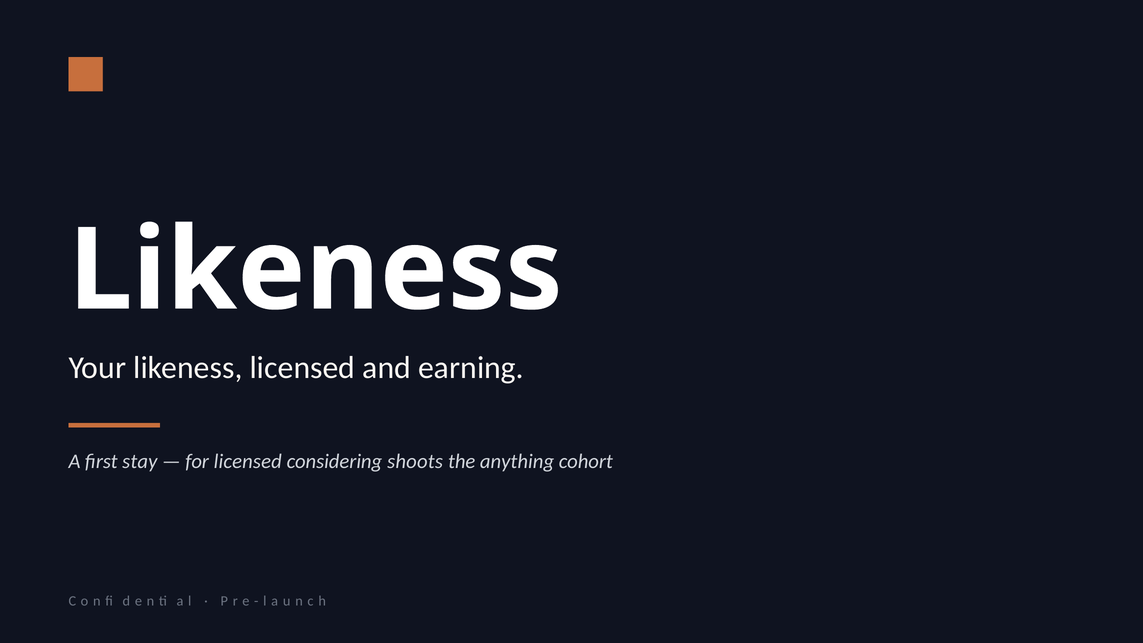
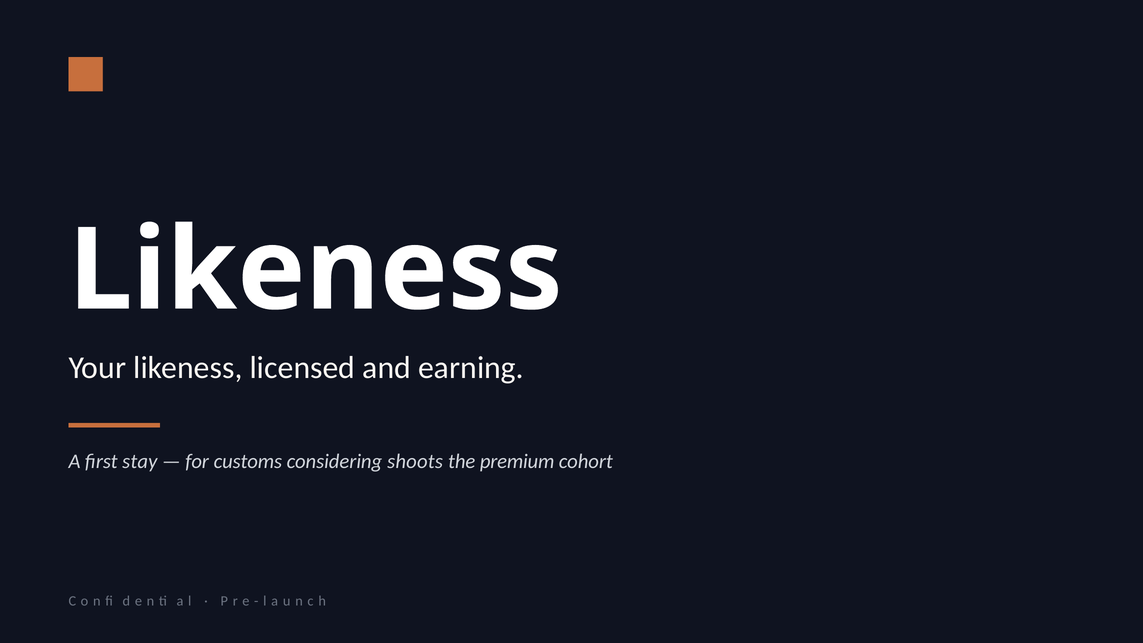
for licensed: licensed -> customs (248, 461)
anything: anything -> premium (517, 461)
